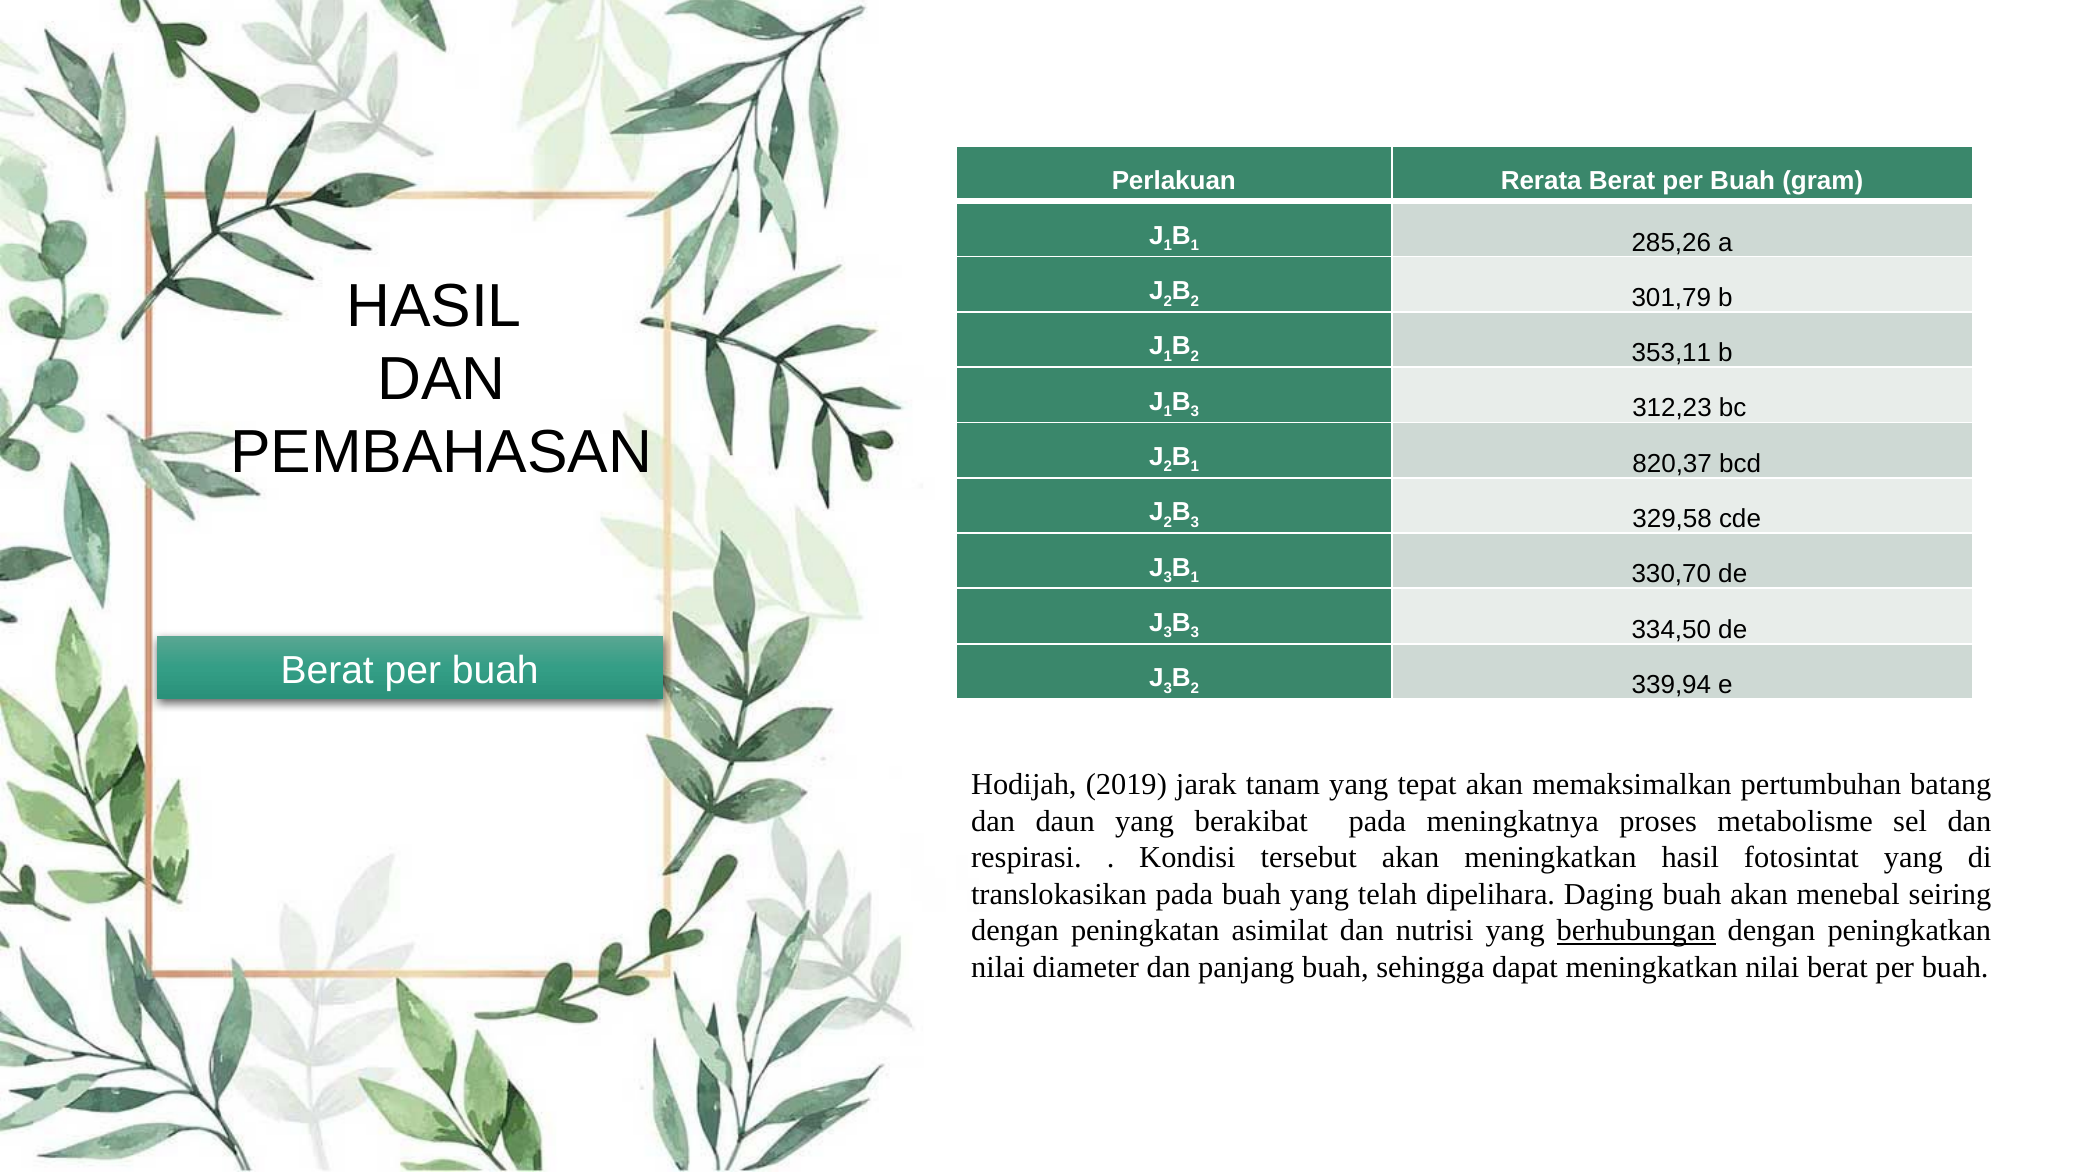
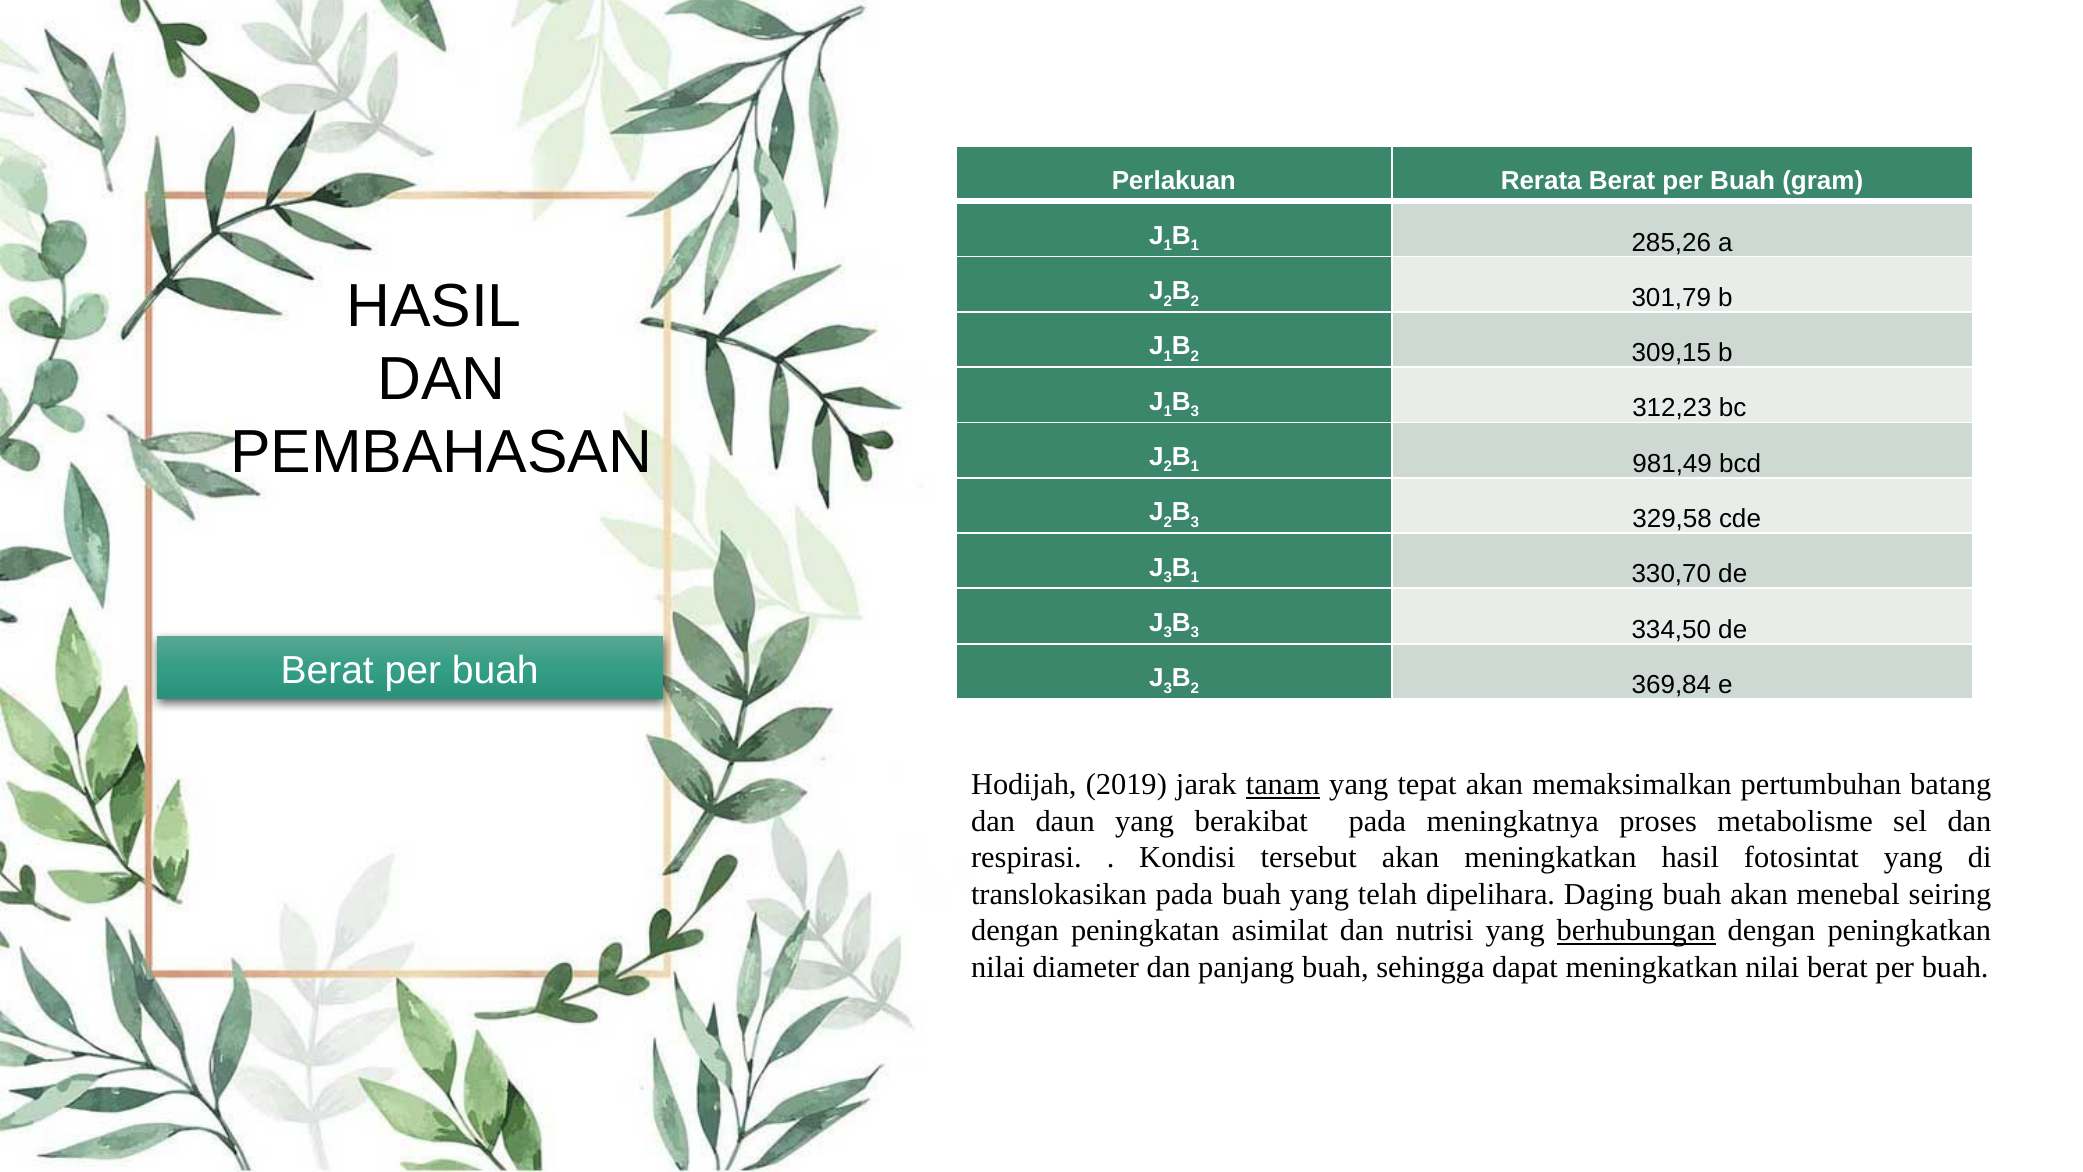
353,11: 353,11 -> 309,15 (1671, 353)
820,37: 820,37 -> 981,49 (1672, 464)
339,94: 339,94 -> 369,84 (1671, 685)
tanam underline: none -> present (1283, 785)
